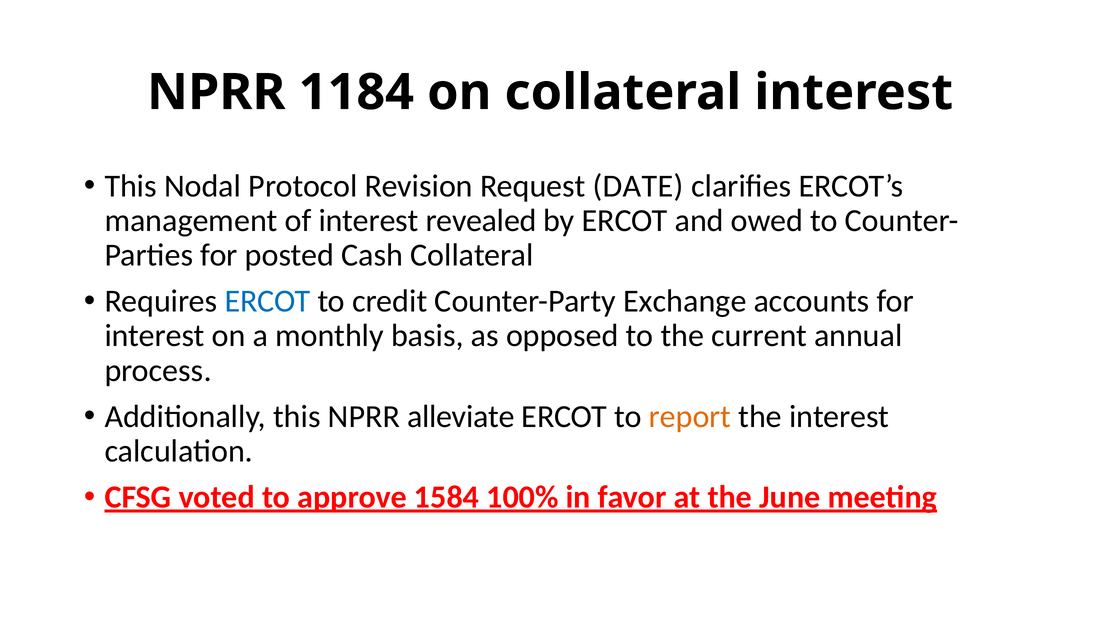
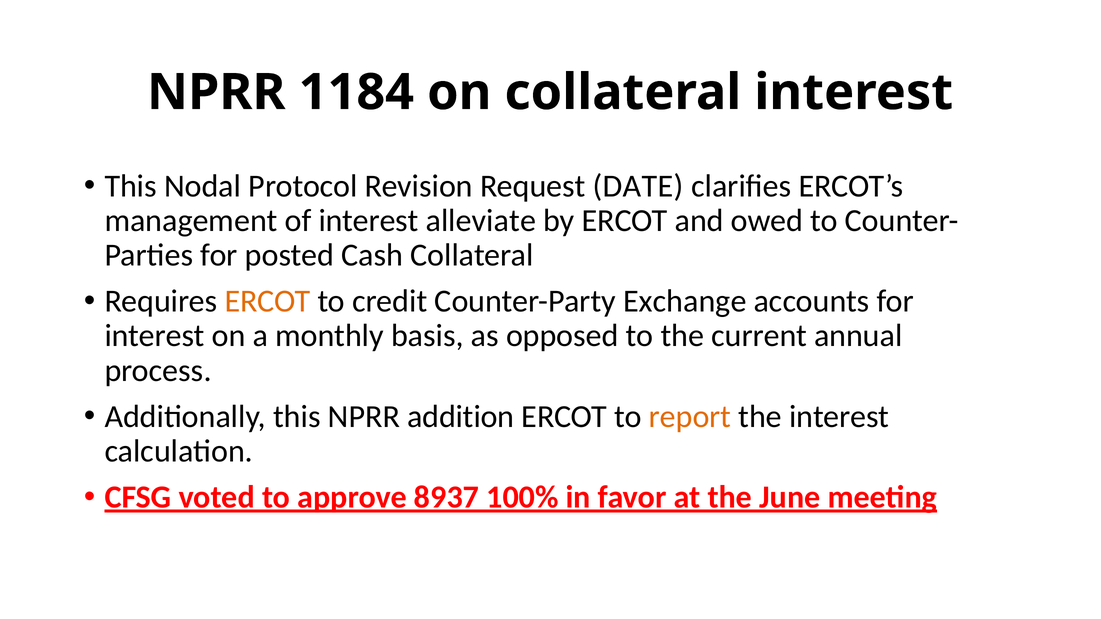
revealed: revealed -> alleviate (481, 221)
ERCOT colour: blue -> orange (268, 301)
alleviate: alleviate -> addition (461, 417)
1584: 1584 -> 8937 (447, 497)
